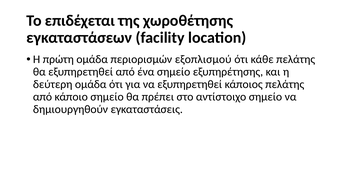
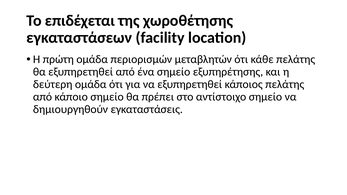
εξοπλισμού: εξοπλισμού -> μεταβλητών (203, 59)
